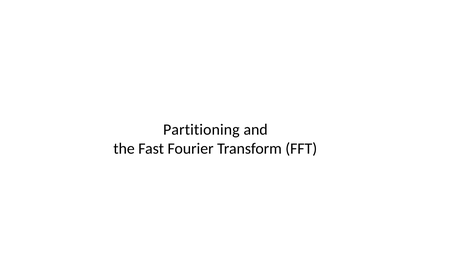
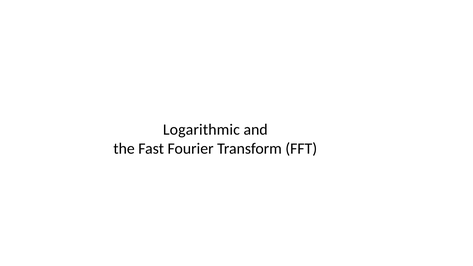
Partitioning: Partitioning -> Logarithmic (201, 130)
